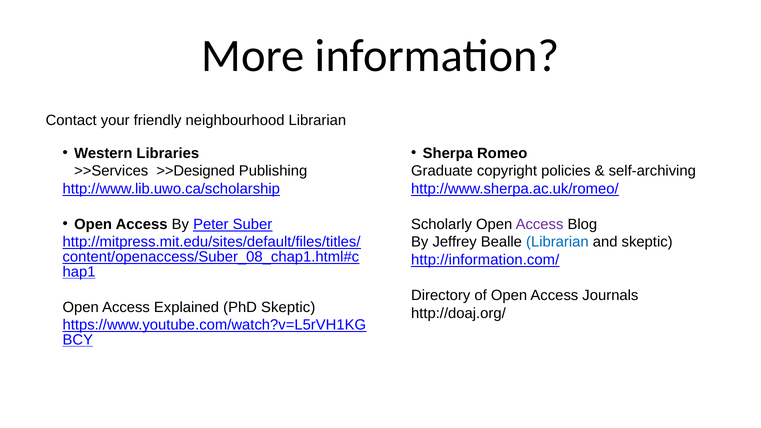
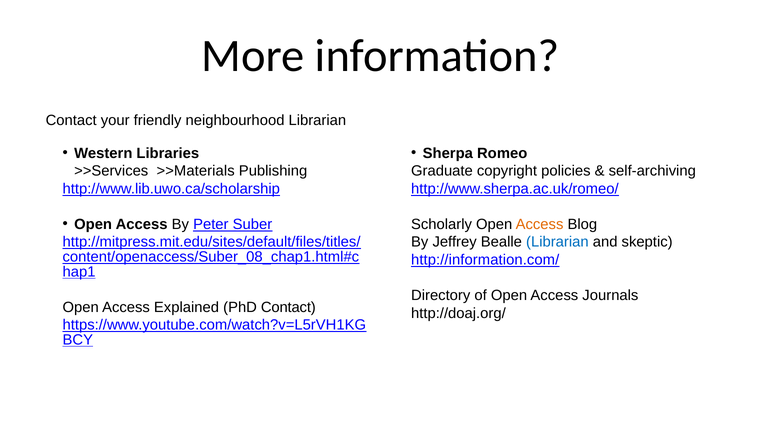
>>Designed: >>Designed -> >>Materials (196, 171)
Access colour: purple -> orange (540, 224)
PhD Skeptic: Skeptic -> Contact (288, 307)
